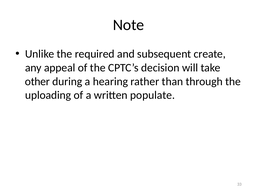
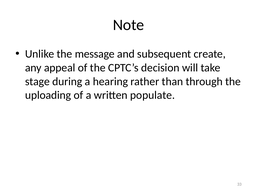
required: required -> message (95, 54)
other: other -> stage (37, 81)
